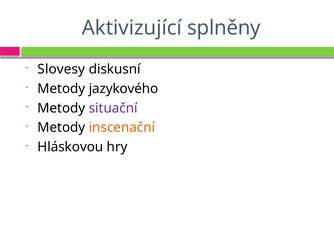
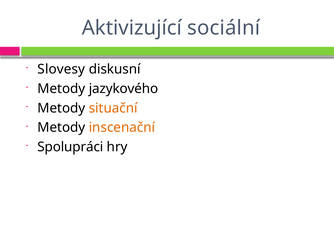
splněny: splněny -> sociální (224, 28)
situační colour: purple -> orange (113, 108)
Hláskovou: Hláskovou -> Spolupráci (70, 147)
